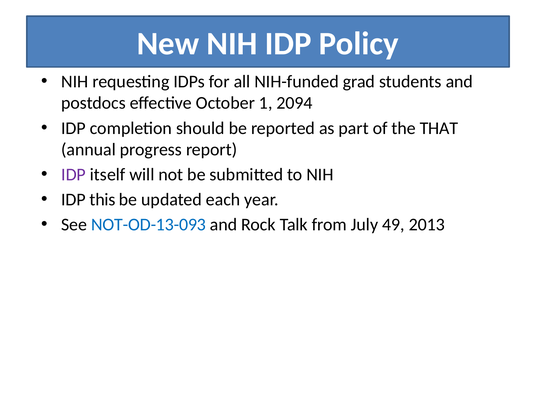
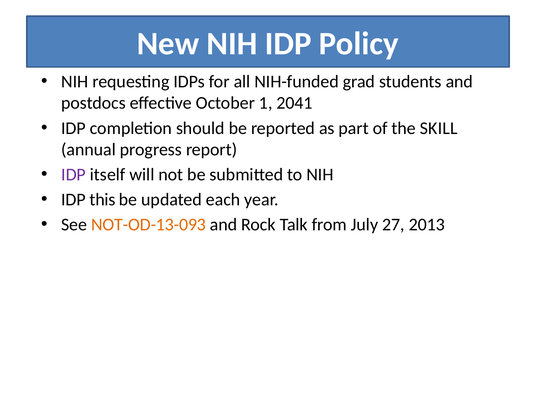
2094: 2094 -> 2041 (295, 103)
THAT: THAT -> SKILL (439, 128)
NOT-OD-13-093 colour: blue -> orange (149, 225)
49: 49 -> 27 (393, 225)
